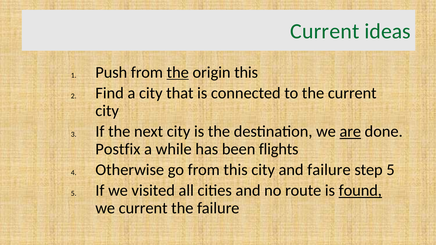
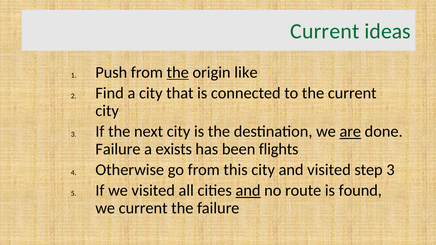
origin this: this -> like (246, 72)
Postfix: Postfix -> Failure (118, 149)
while: while -> exists (174, 149)
and failure: failure -> visited (329, 170)
step 5: 5 -> 3 (391, 170)
and underline: none -> present (248, 191)
found underline: present -> none (360, 191)
